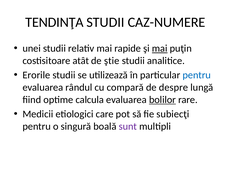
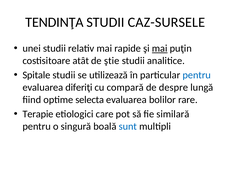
CAZ-NUMERE: CAZ-NUMERE -> CAZ-SURSELE (166, 22)
Erorile: Erorile -> Spitale (36, 75)
rândul: rândul -> diferiţi (79, 87)
calcula: calcula -> selecta (90, 100)
bolilor underline: present -> none (162, 100)
Medicii: Medicii -> Terapie (38, 114)
subiecţi: subiecţi -> similară (173, 114)
sunt colour: purple -> blue (128, 127)
